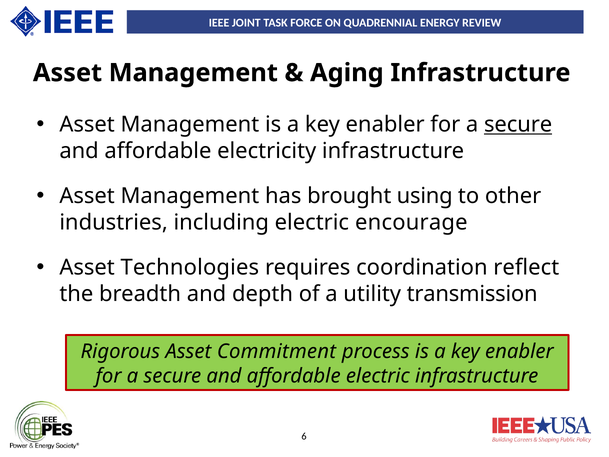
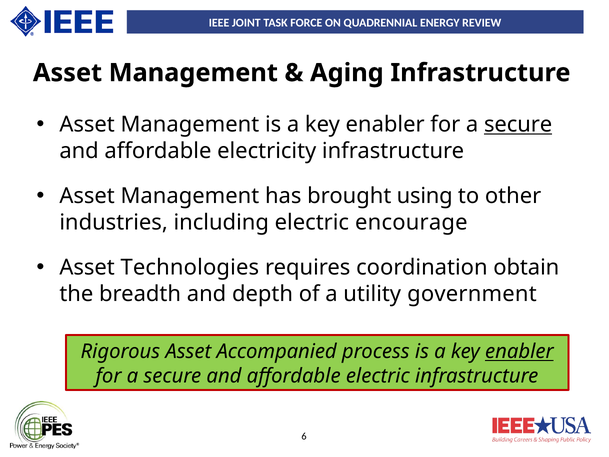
reflect: reflect -> obtain (526, 267)
transmission: transmission -> government (472, 294)
Commitment: Commitment -> Accompanied (277, 352)
enabler underline: none -> present (519, 352)
